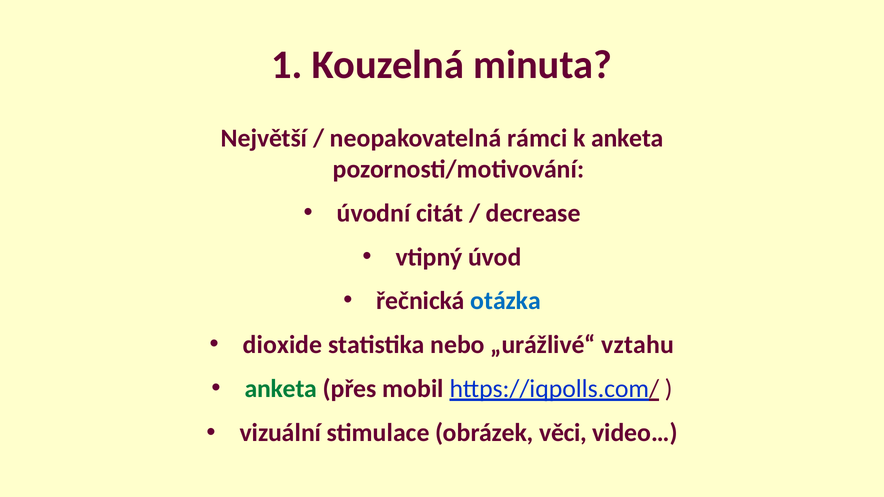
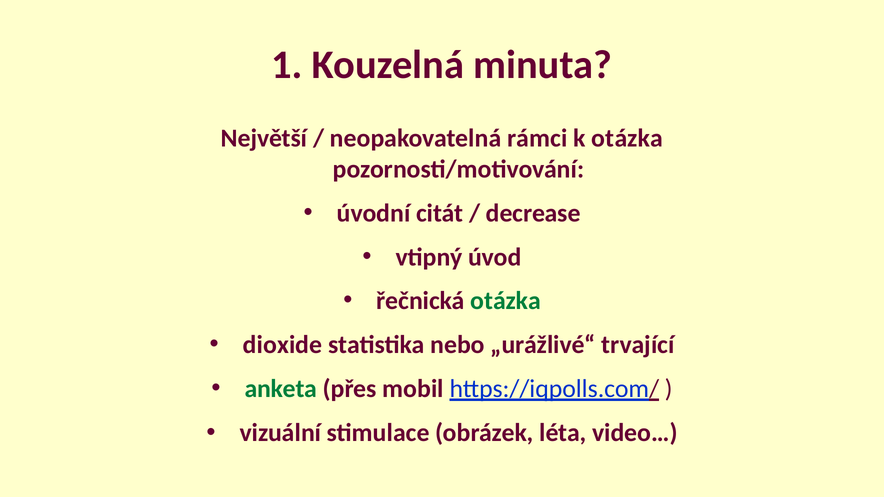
k anketa: anketa -> otázka (627, 139)
otázka colour: blue -> green (506, 301)
vztahu: vztahu -> trvající (638, 345)
věci: věci -> léta (563, 433)
